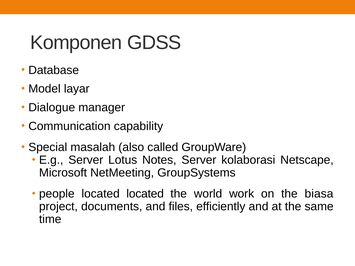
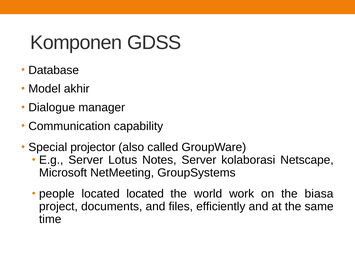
layar: layar -> akhir (77, 89)
masalah: masalah -> projector (93, 147)
